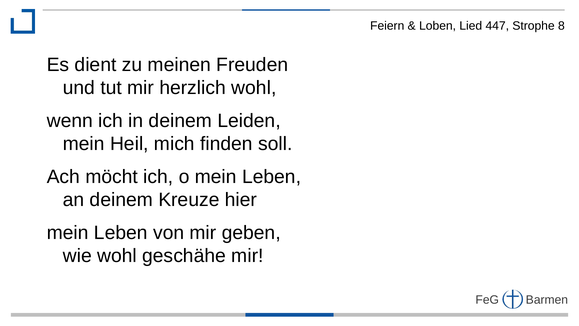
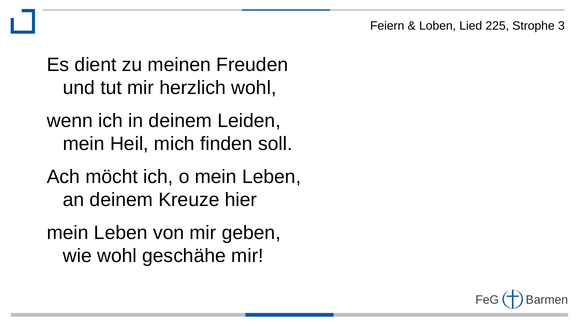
447: 447 -> 225 (497, 26)
8: 8 -> 3 (561, 26)
